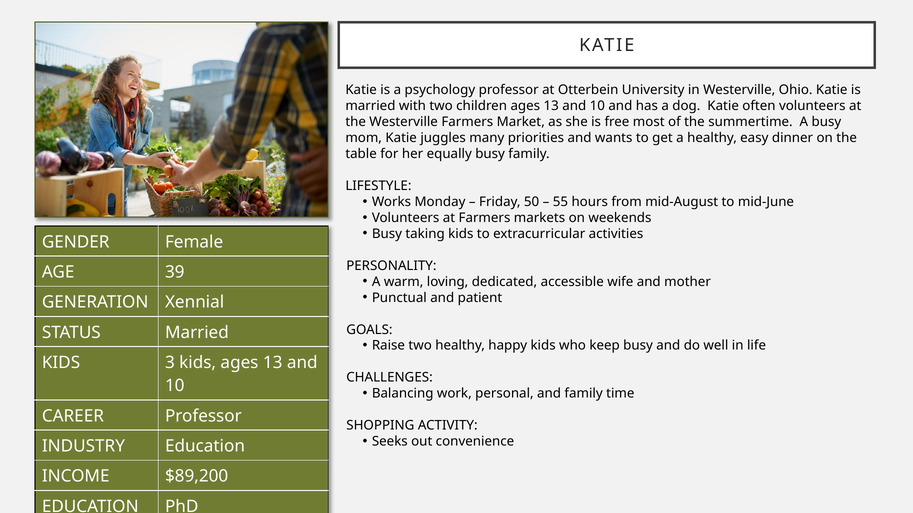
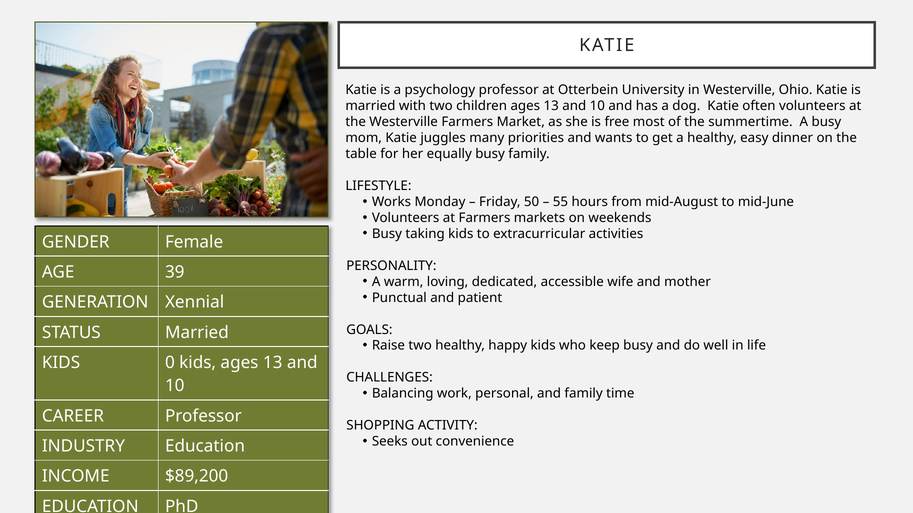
3: 3 -> 0 (170, 363)
